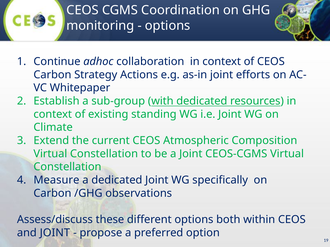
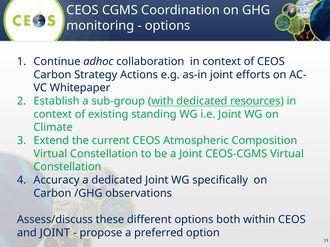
Measure: Measure -> Accuracy (56, 180)
